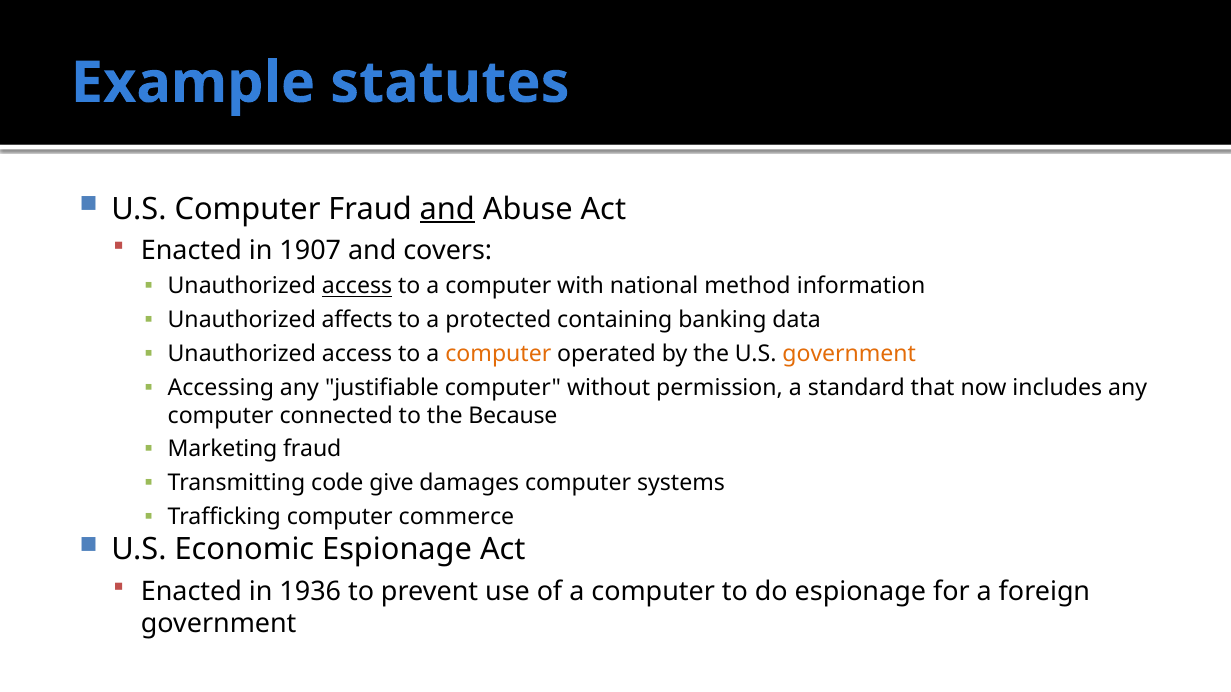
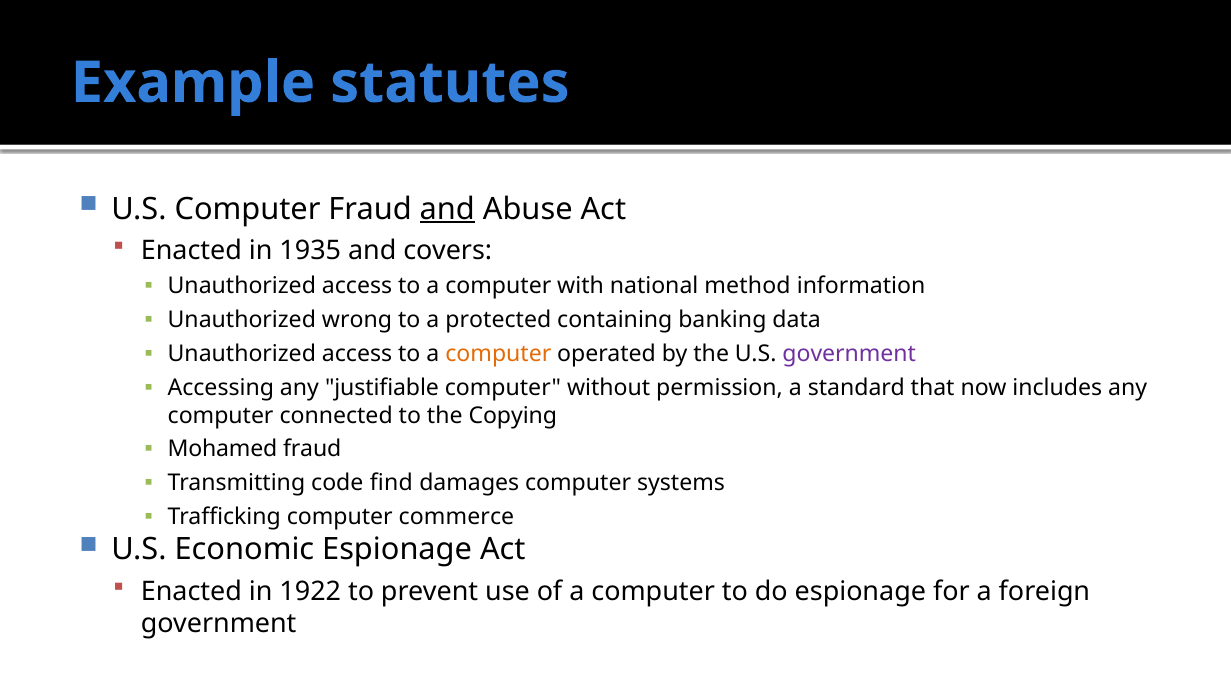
1907: 1907 -> 1935 (310, 251)
access underline: present -> none (357, 287)
affects: affects -> wrong (357, 320)
government colour: orange -> purple (849, 354)
Because: Because -> Copying (513, 416)
Marketing: Marketing -> Mohamed (222, 450)
give: give -> find (391, 483)
1936: 1936 -> 1922 (310, 592)
